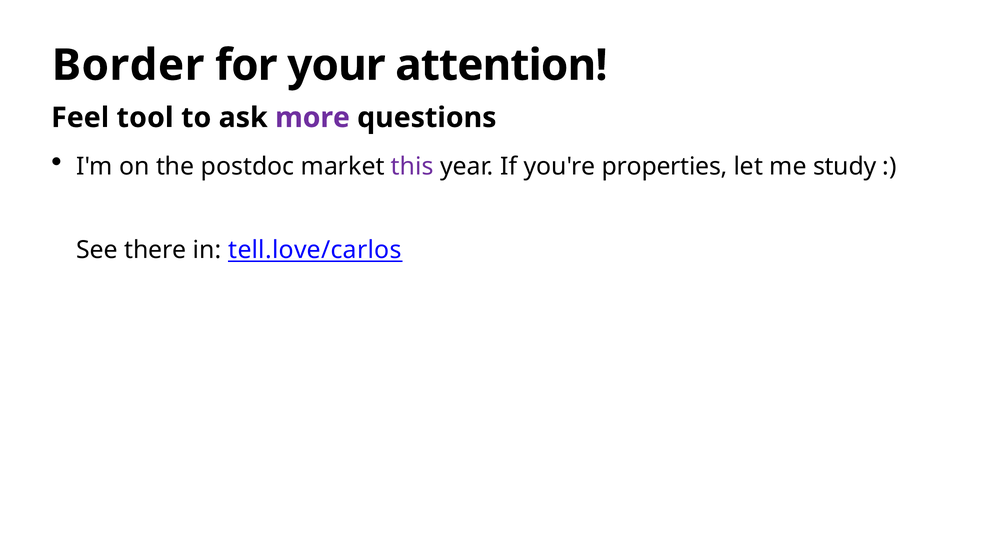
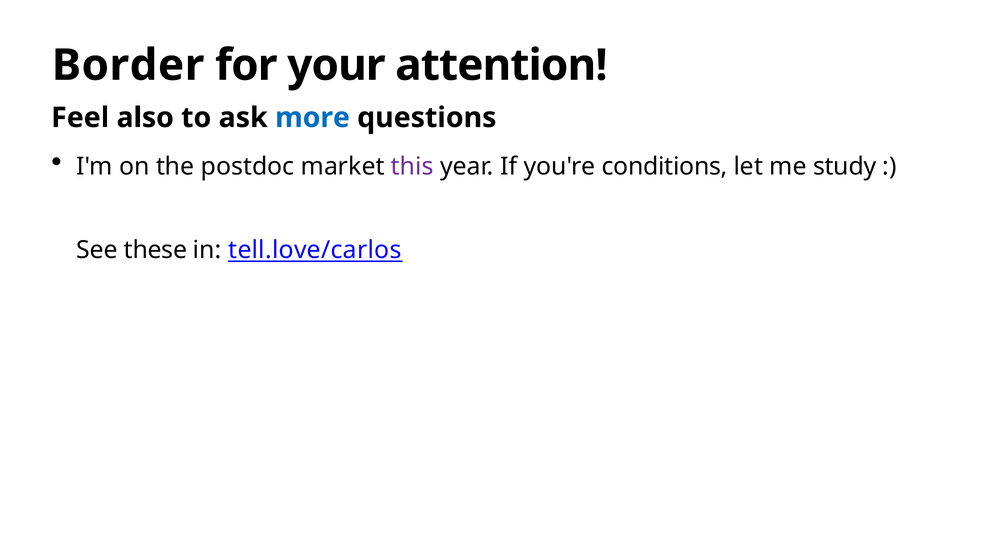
tool: tool -> also (145, 118)
more colour: purple -> blue (312, 118)
properties: properties -> conditions (665, 167)
there: there -> these (155, 250)
